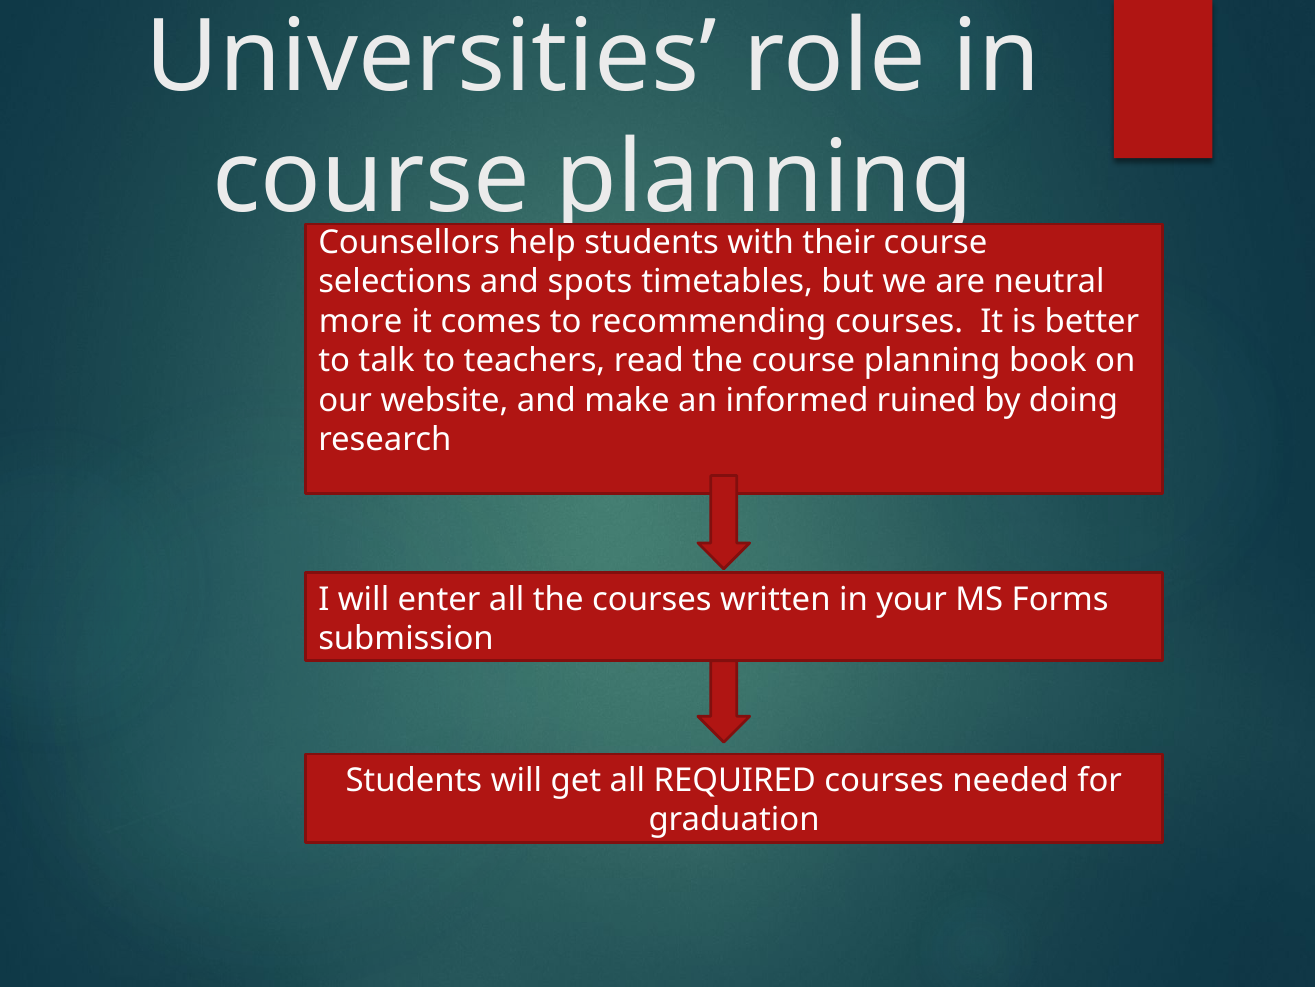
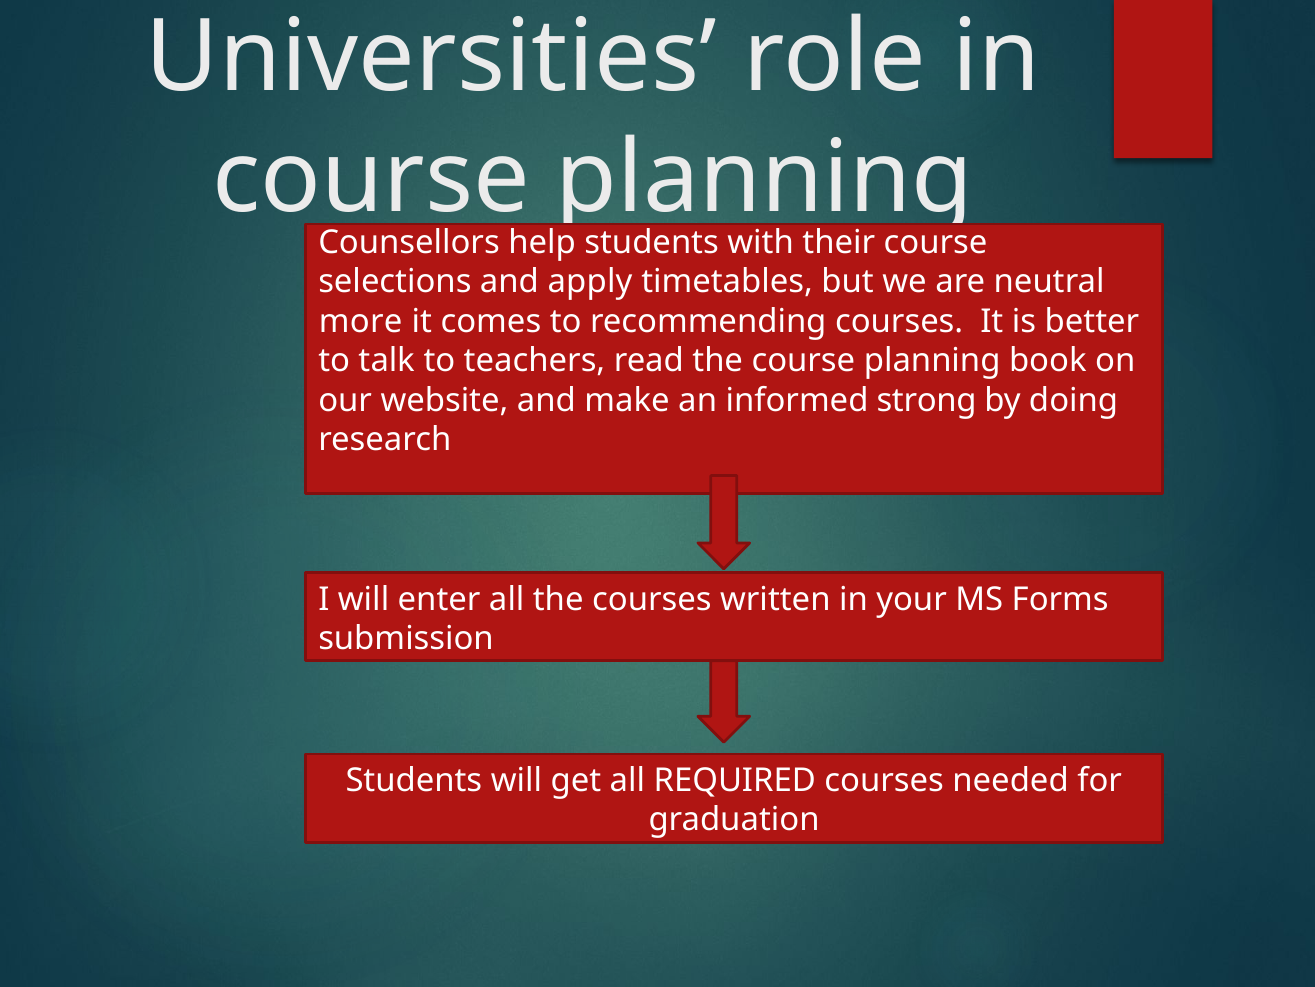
spots: spots -> apply (590, 282)
ruined: ruined -> strong (927, 400)
